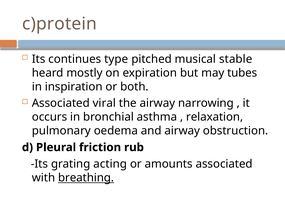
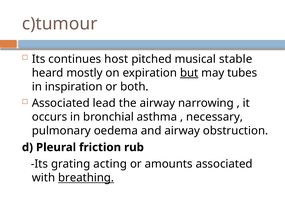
c)protein: c)protein -> c)tumour (60, 24)
type: type -> host (116, 59)
but underline: none -> present (189, 73)
viral: viral -> lead (104, 103)
relaxation: relaxation -> necessary (215, 117)
